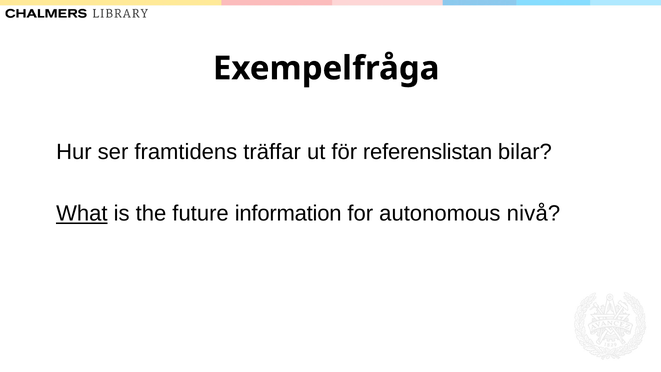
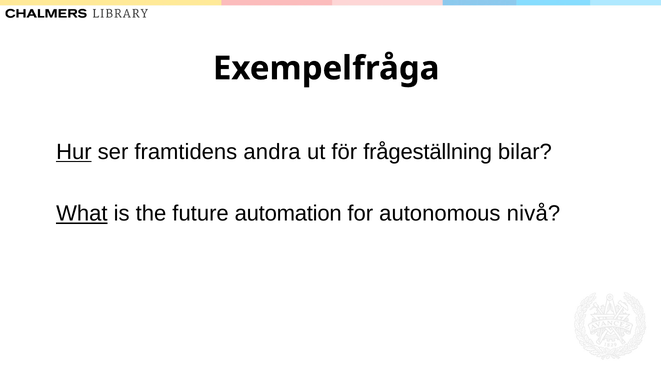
Hur underline: none -> present (74, 152)
träffar: träffar -> andra (272, 152)
referenslistan: referenslistan -> frågeställning (428, 152)
information: information -> automation (288, 214)
